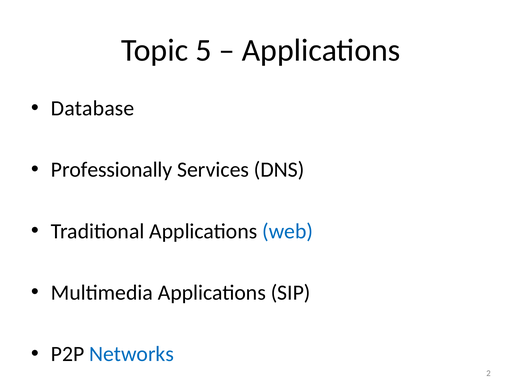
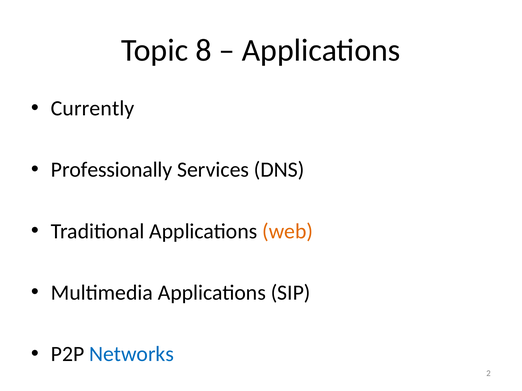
5: 5 -> 8 (203, 51)
Database: Database -> Currently (93, 109)
web colour: blue -> orange (288, 232)
